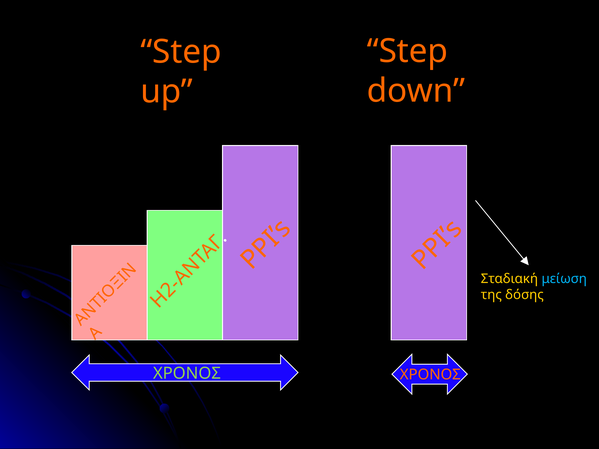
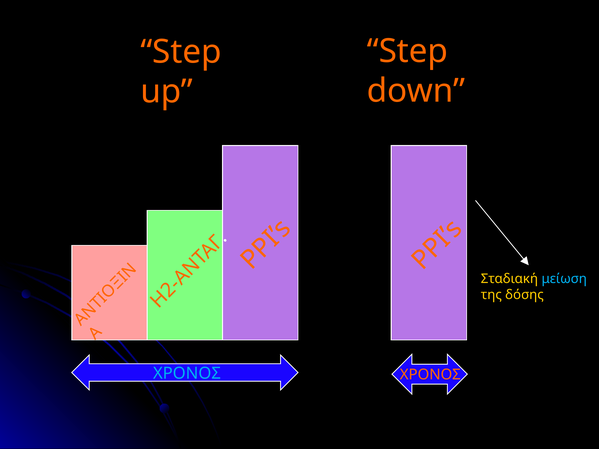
ΧΡΟΝΟΣ colour: light green -> light blue (187, 374)
